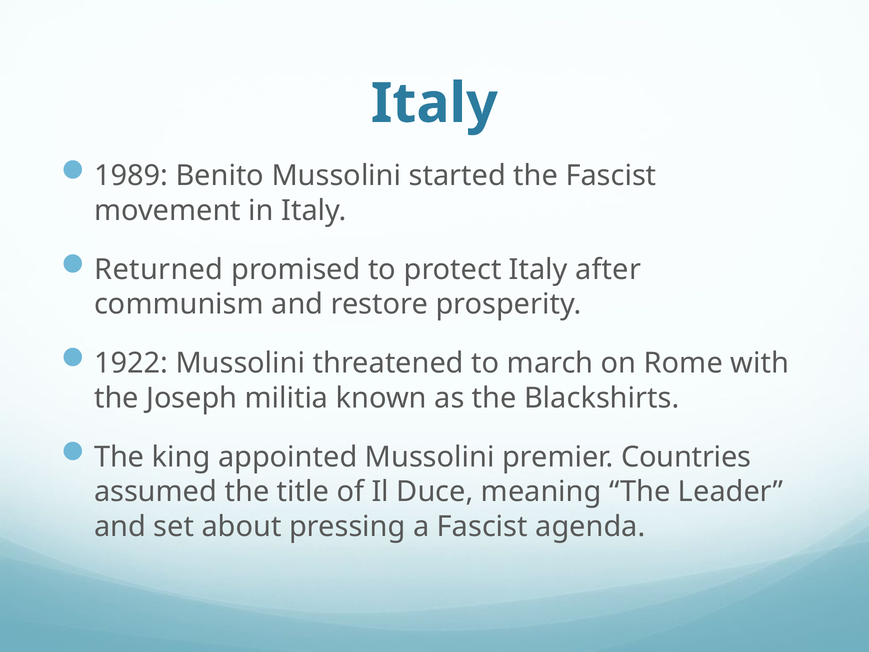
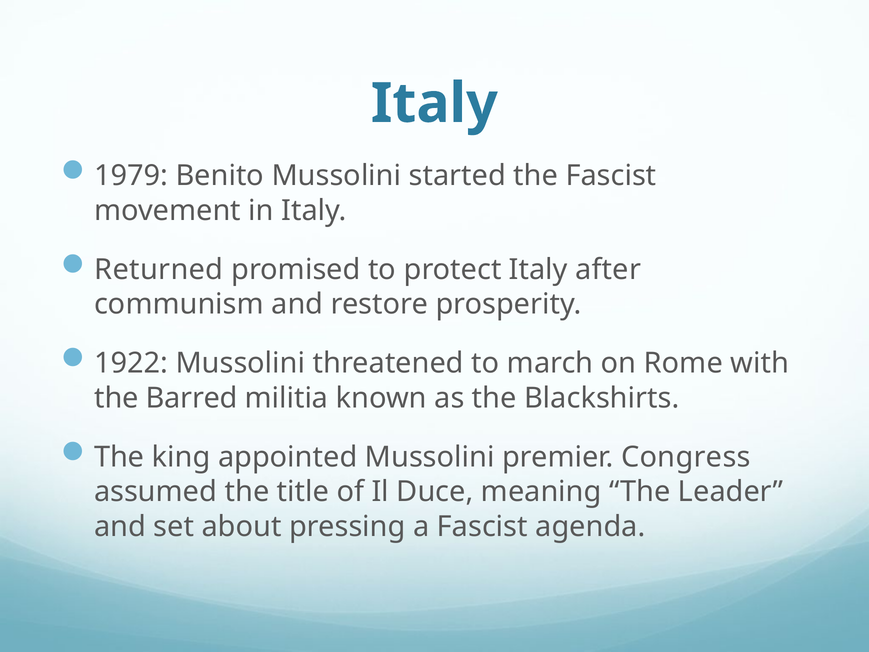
1989: 1989 -> 1979 (131, 176)
Joseph: Joseph -> Barred (192, 398)
Countries: Countries -> Congress (686, 457)
